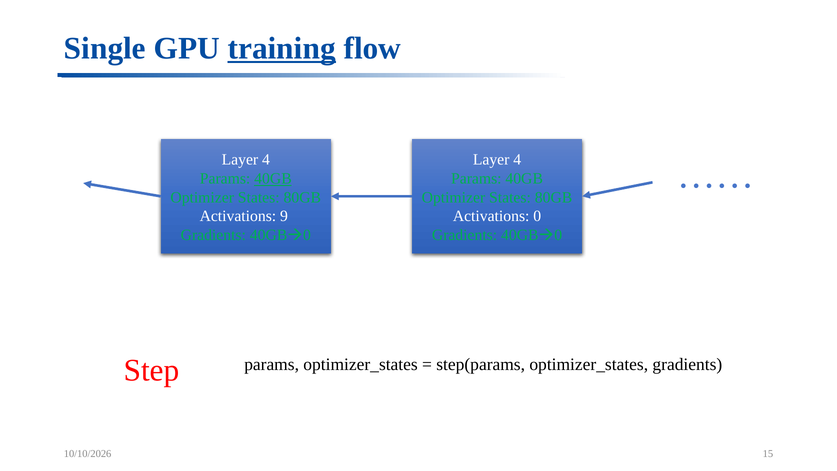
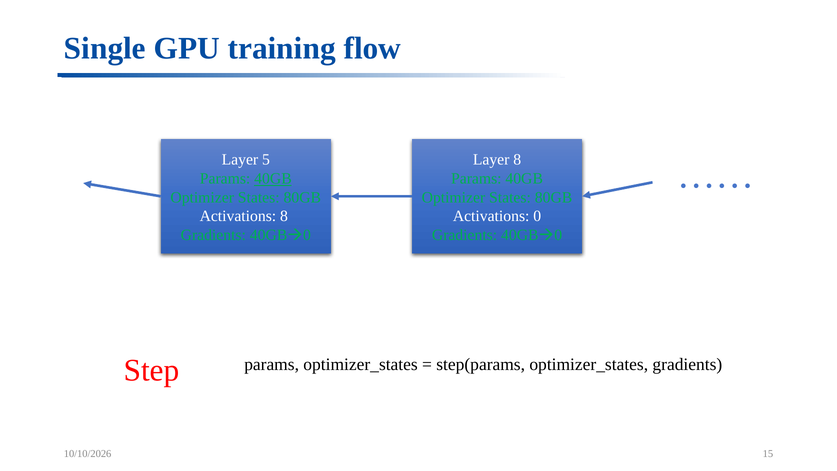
training underline: present -> none (282, 48)
4: 4 -> 5 (266, 160)
4: 4 -> 8 (517, 160)
Activations 9: 9 -> 8 (284, 216)
